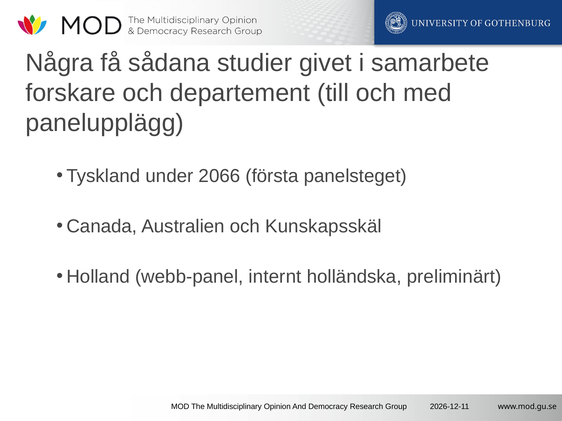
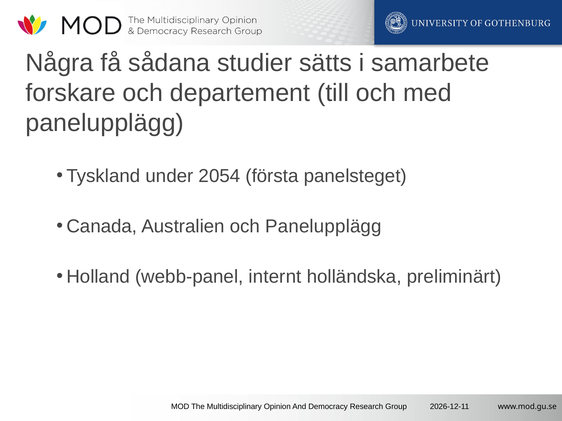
givet: givet -> sätts (325, 63)
2066: 2066 -> 2054 (219, 176)
och Kunskapsskäl: Kunskapsskäl -> Panelupplägg (323, 226)
